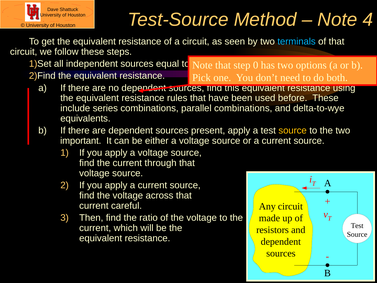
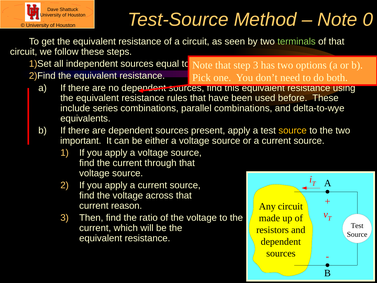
4: 4 -> 0 (368, 20)
terminals colour: light blue -> light green (297, 41)
step 0: 0 -> 3 (256, 65)
careful: careful -> reason (127, 206)
